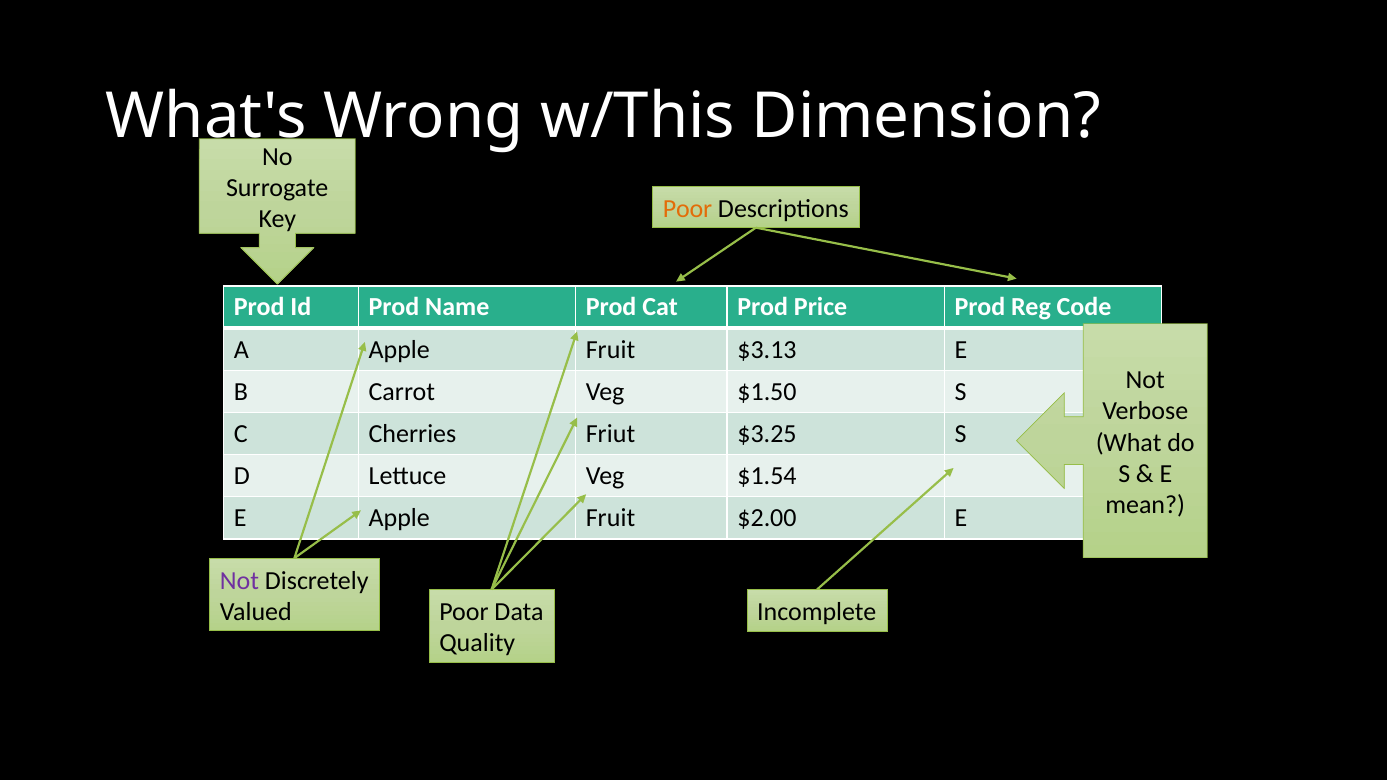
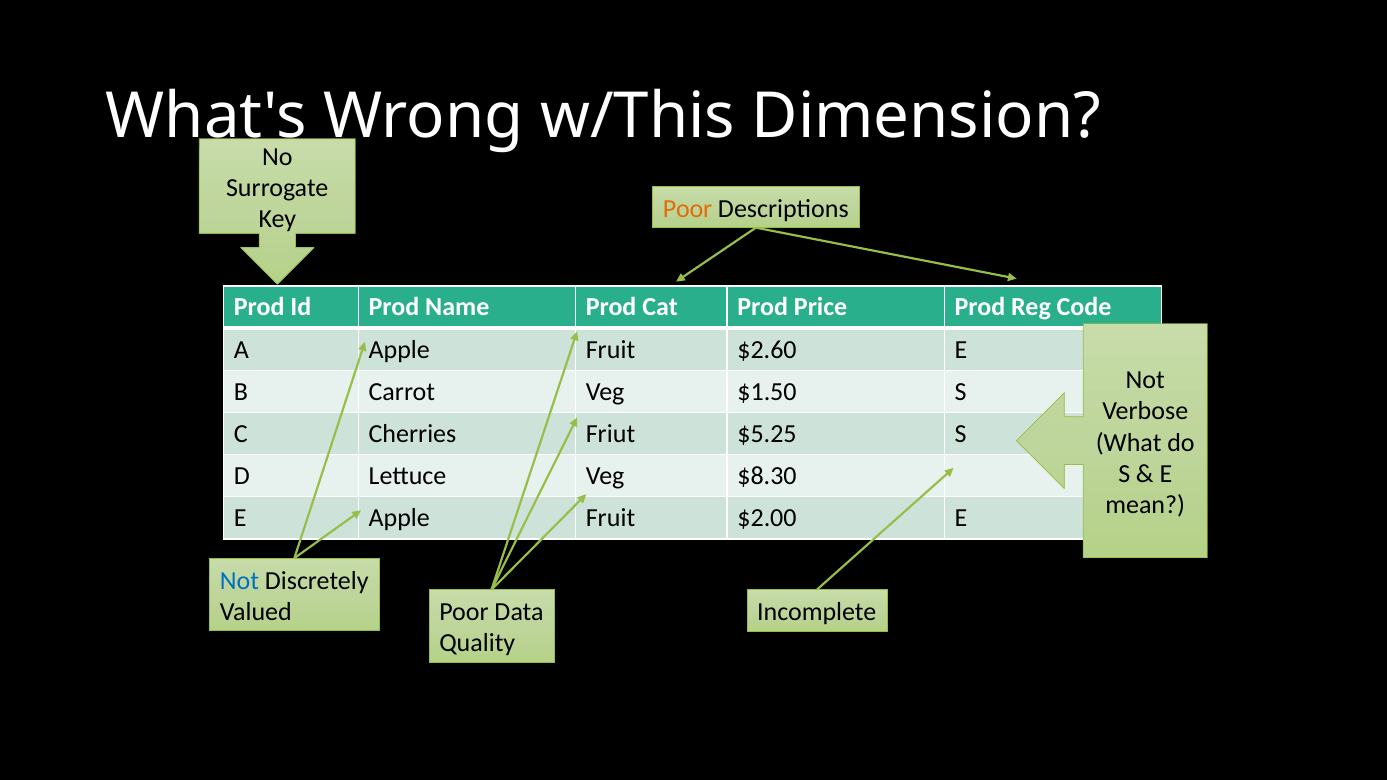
$3.13: $3.13 -> $2.60 (767, 350)
$3.25: $3.25 -> $5.25 (767, 434)
$1.54: $1.54 -> $8.30 (767, 476)
Not colour: purple -> blue (239, 581)
